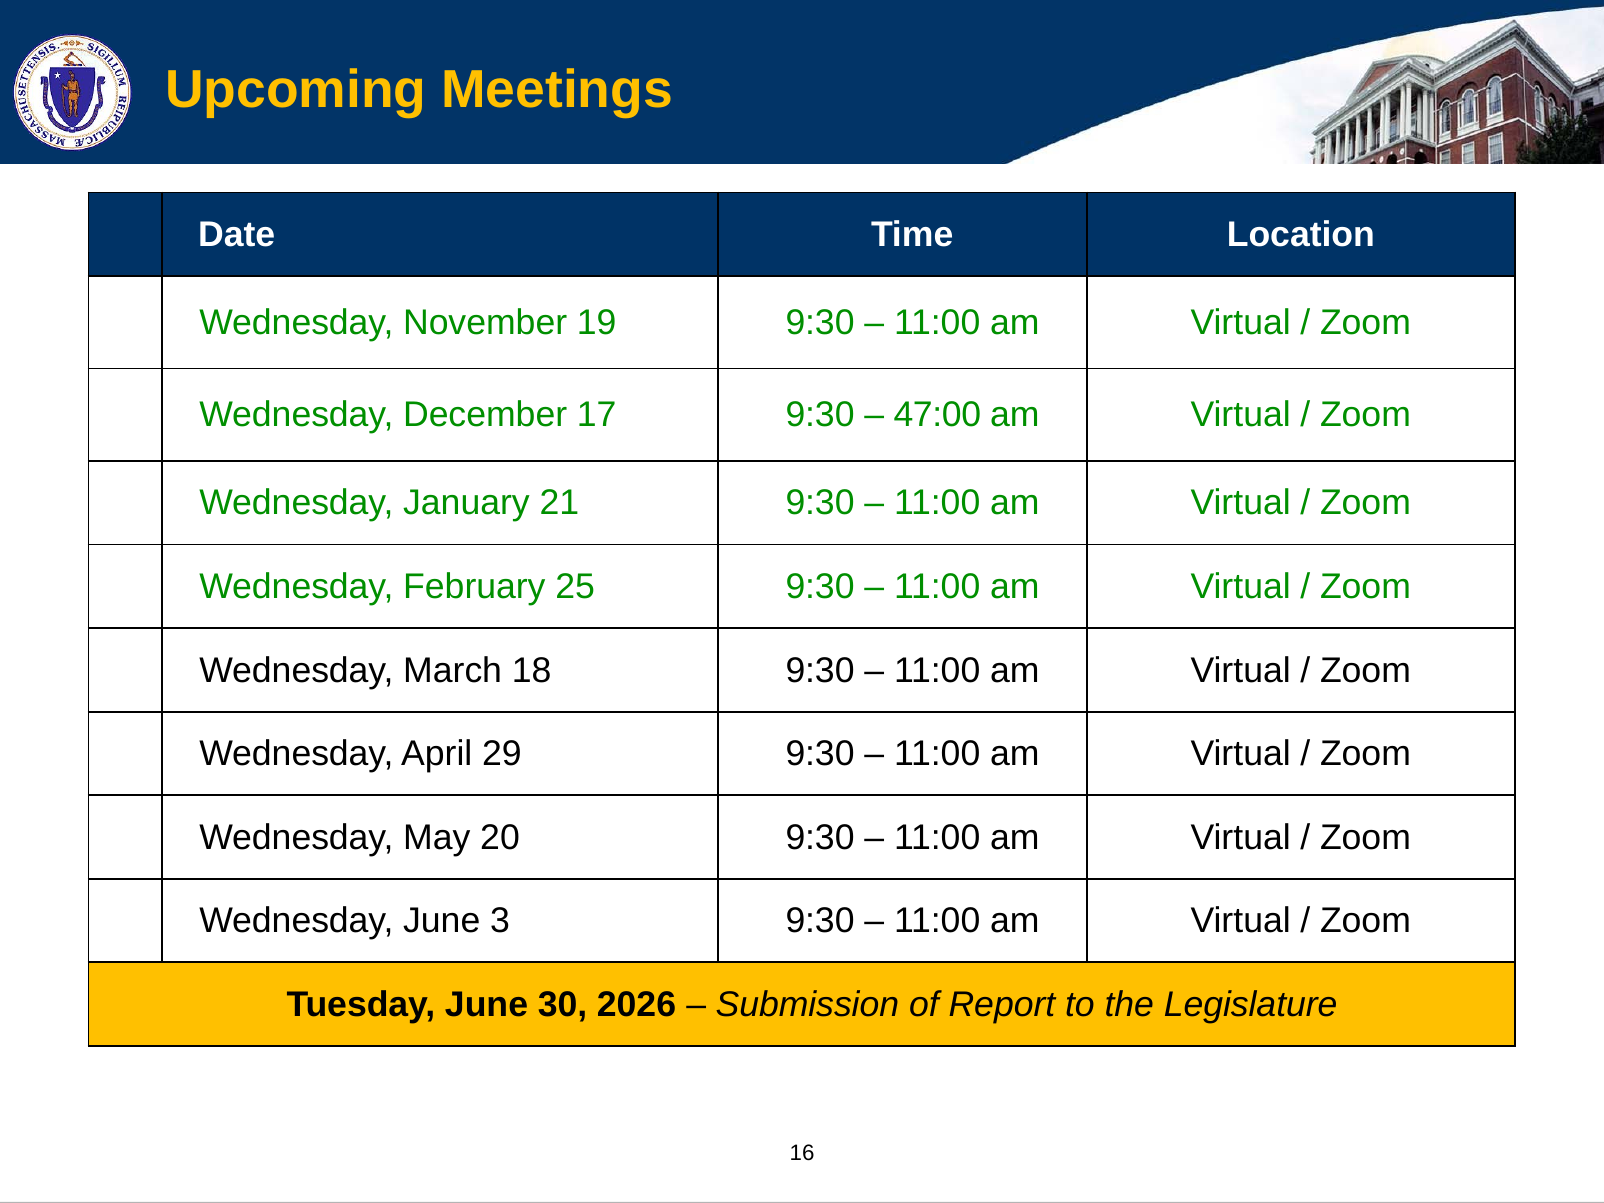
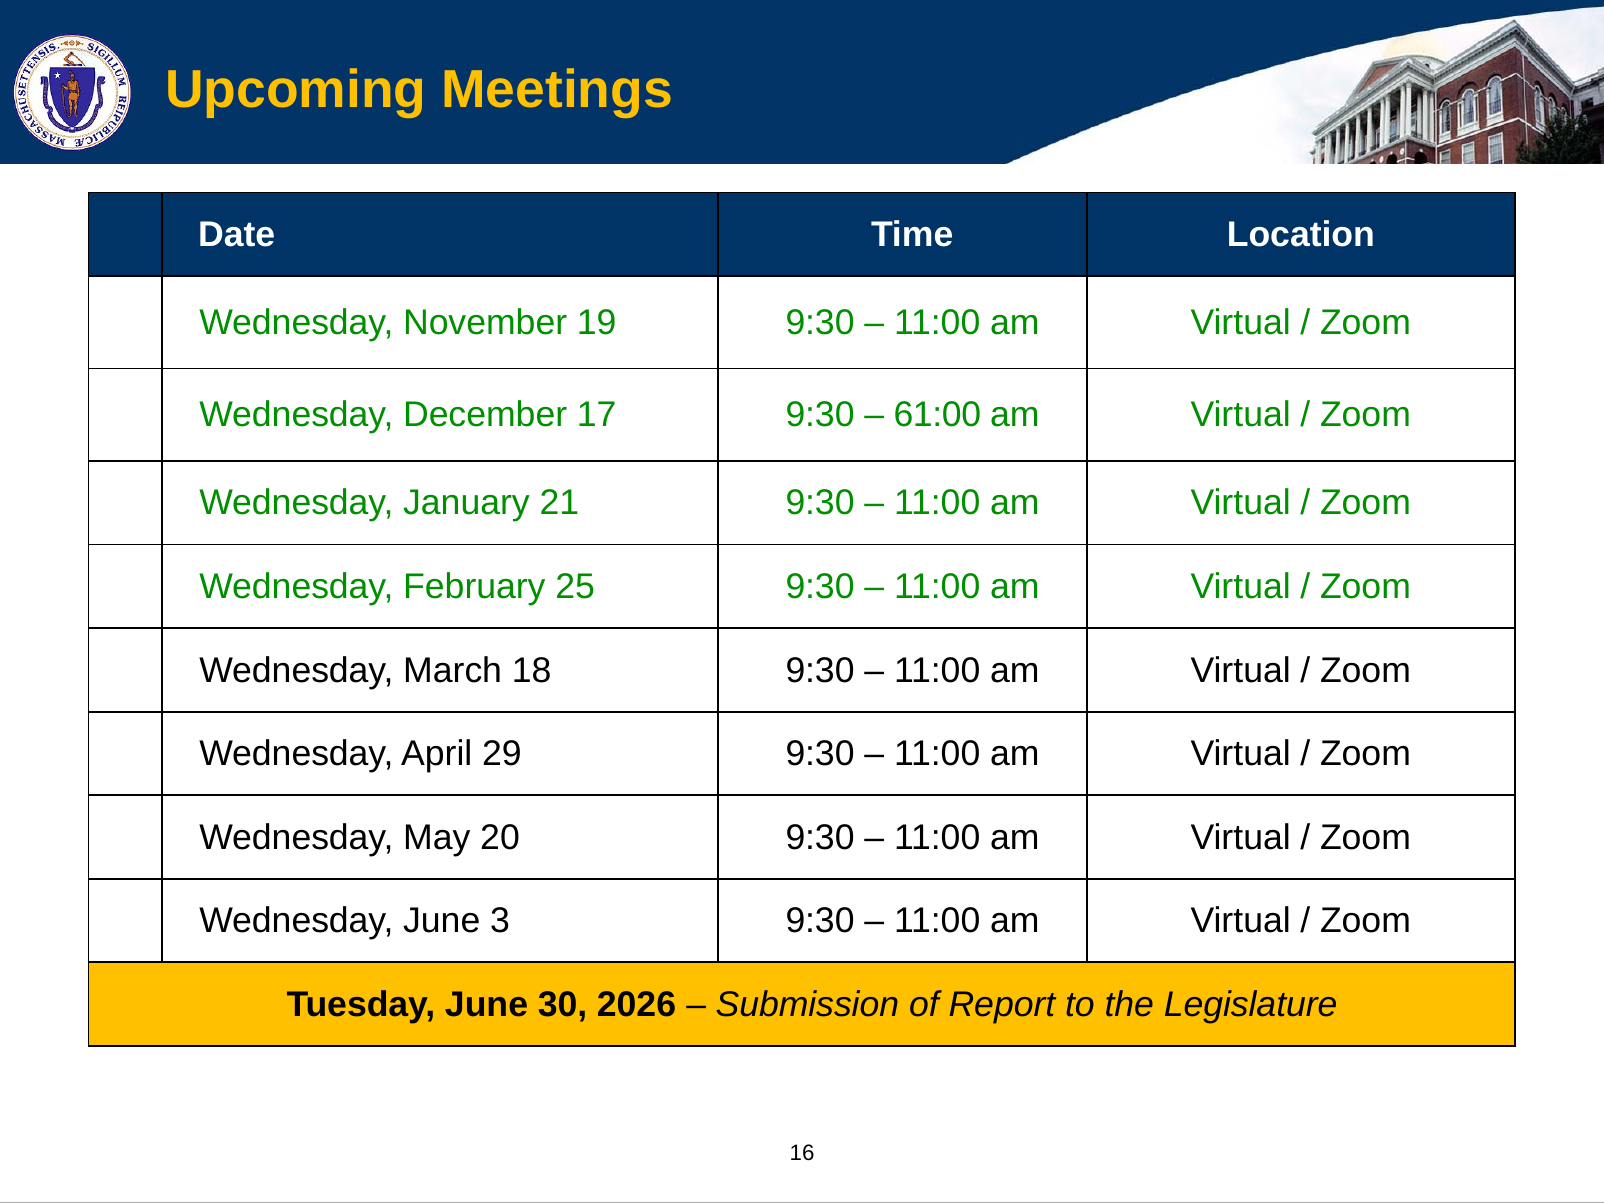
47:00: 47:00 -> 61:00 (937, 415)
